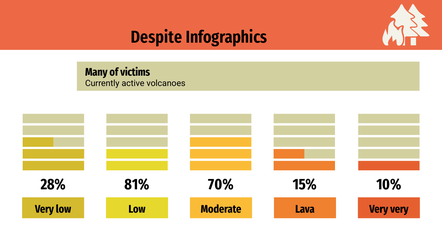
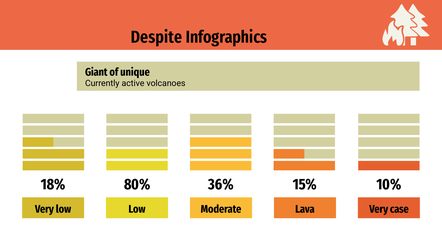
Many: Many -> Giant (96, 73)
victims: victims -> unique (135, 73)
28%: 28% -> 18% (53, 185)
81%: 81% -> 80% (137, 185)
70%: 70% -> 36% (221, 185)
Very very: very -> case (399, 210)
